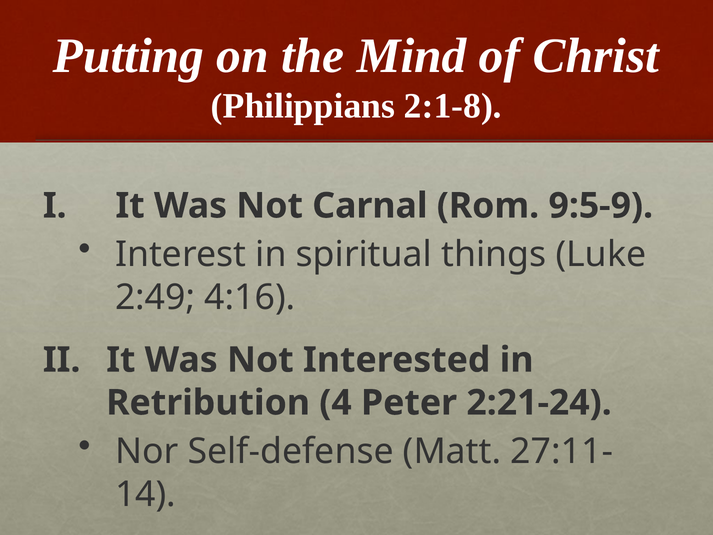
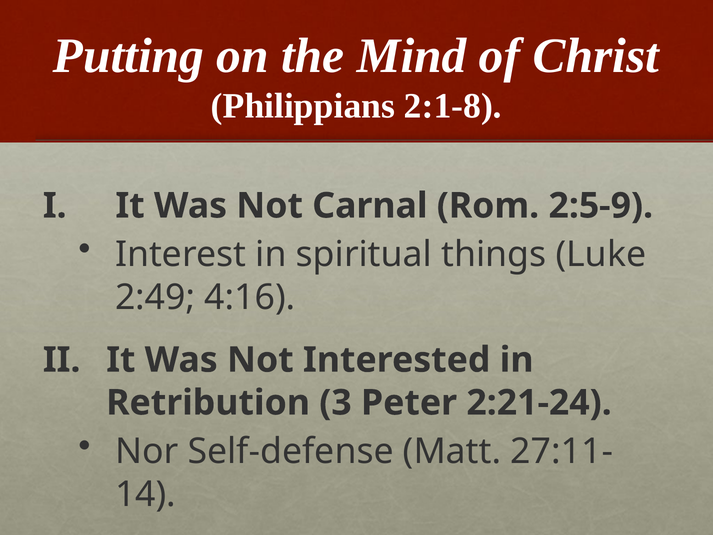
9:5-9: 9:5-9 -> 2:5-9 (601, 206)
4: 4 -> 3 (335, 403)
